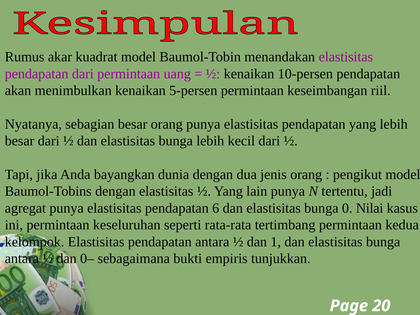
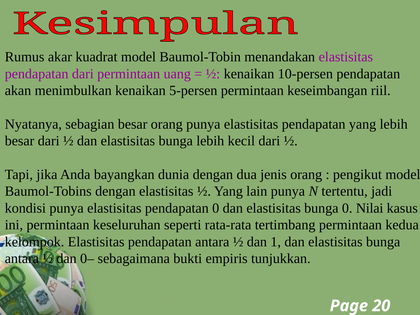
agregat: agregat -> kondisi (25, 208)
pendapatan 6: 6 -> 0 (216, 208)
